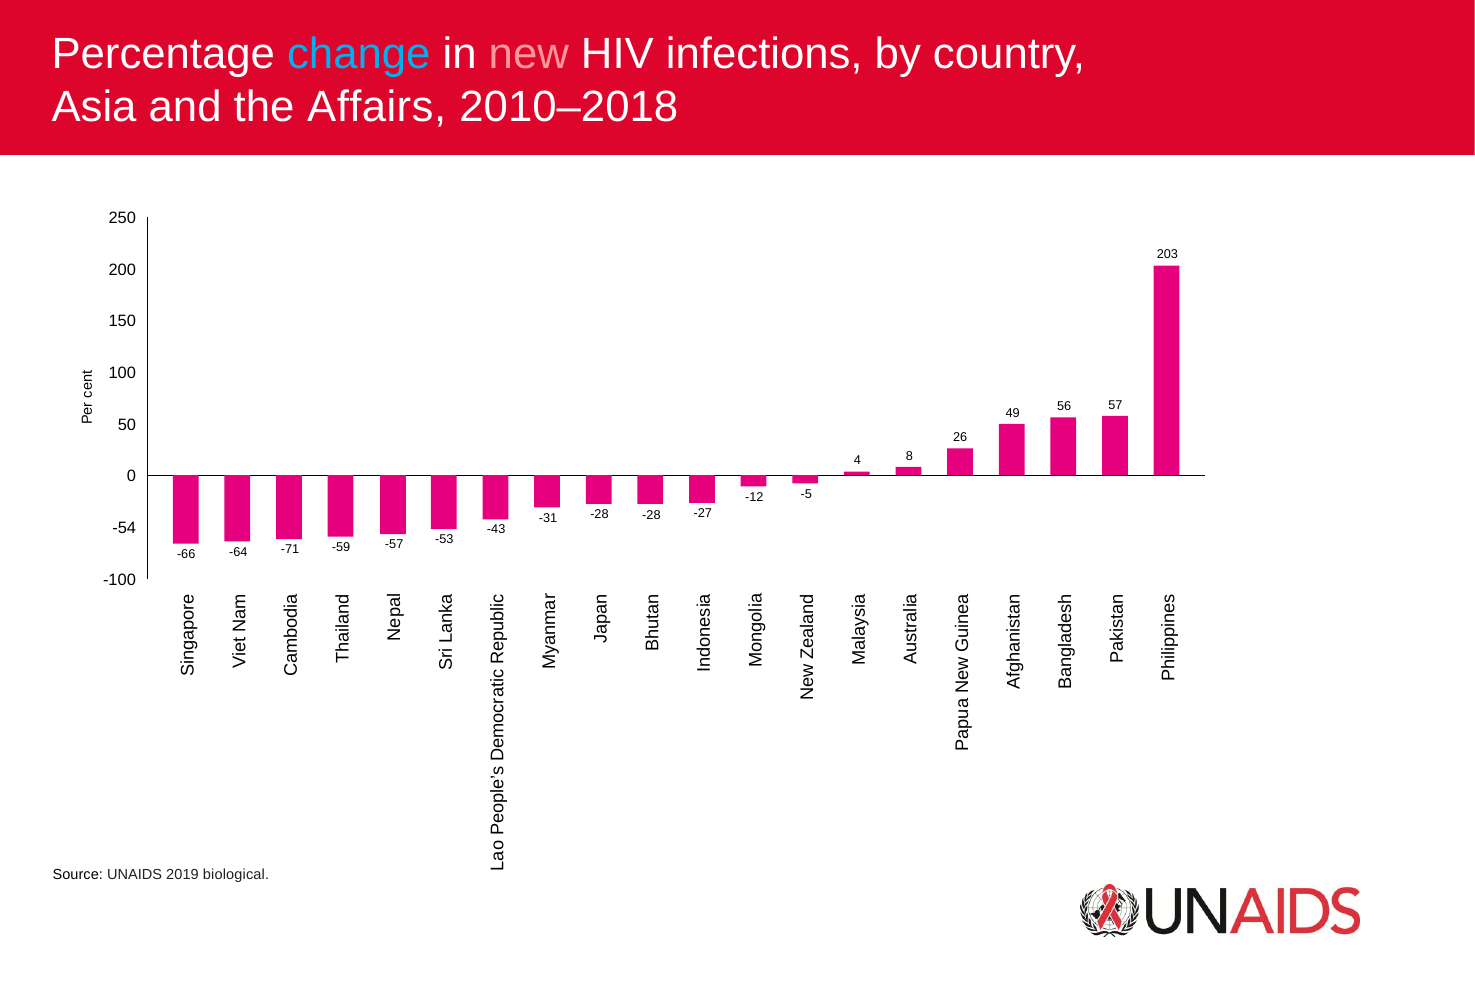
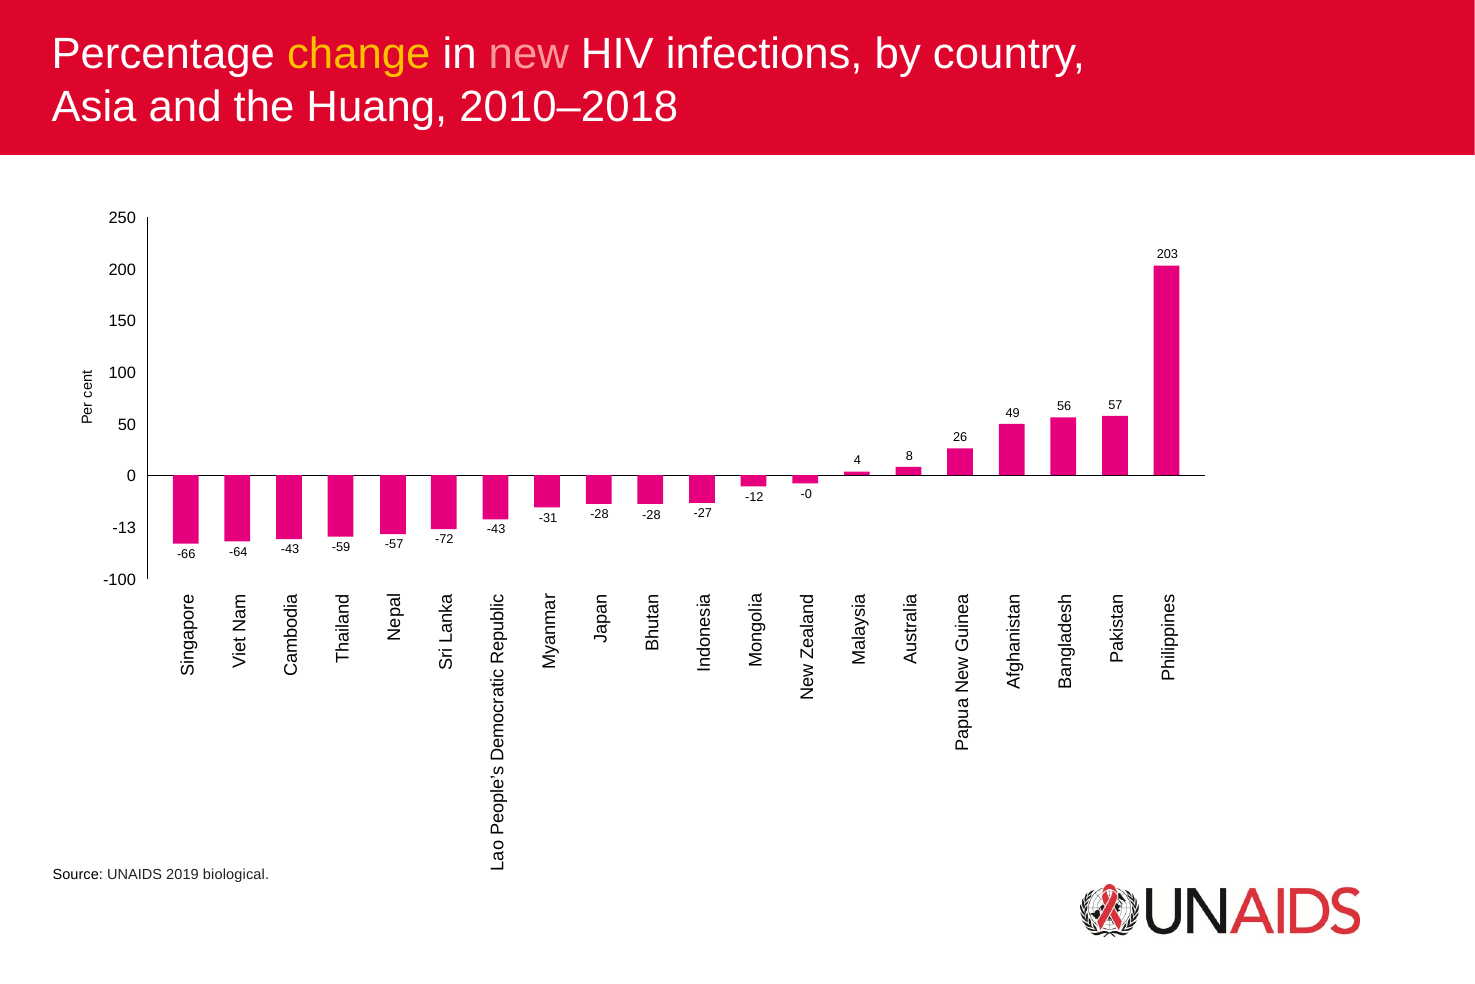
change colour: light blue -> yellow (359, 54)
Affairs: Affairs -> Huang (377, 107)
-5: -5 -> -0 (806, 494)
-54: -54 -> -13 (124, 528)
-64 -71: -71 -> -43 (290, 549)
-53: -53 -> -72 (444, 539)
